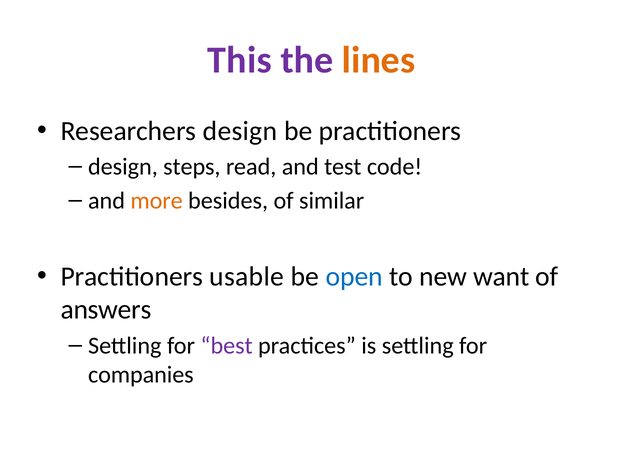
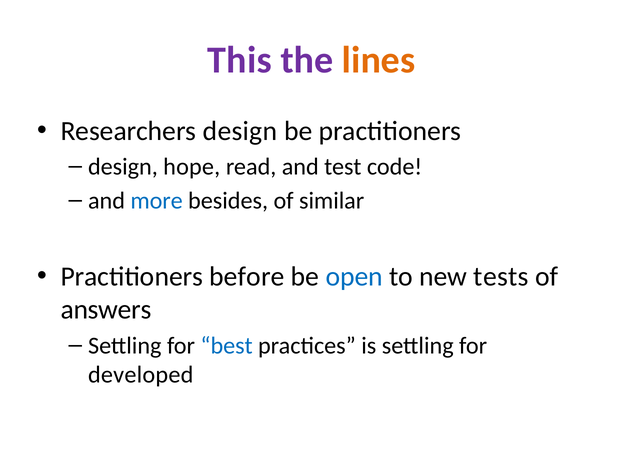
steps: steps -> hope (192, 166)
more colour: orange -> blue (157, 200)
usable: usable -> before (247, 276)
want: want -> tests (501, 276)
best colour: purple -> blue (227, 345)
companies: companies -> developed (141, 374)
